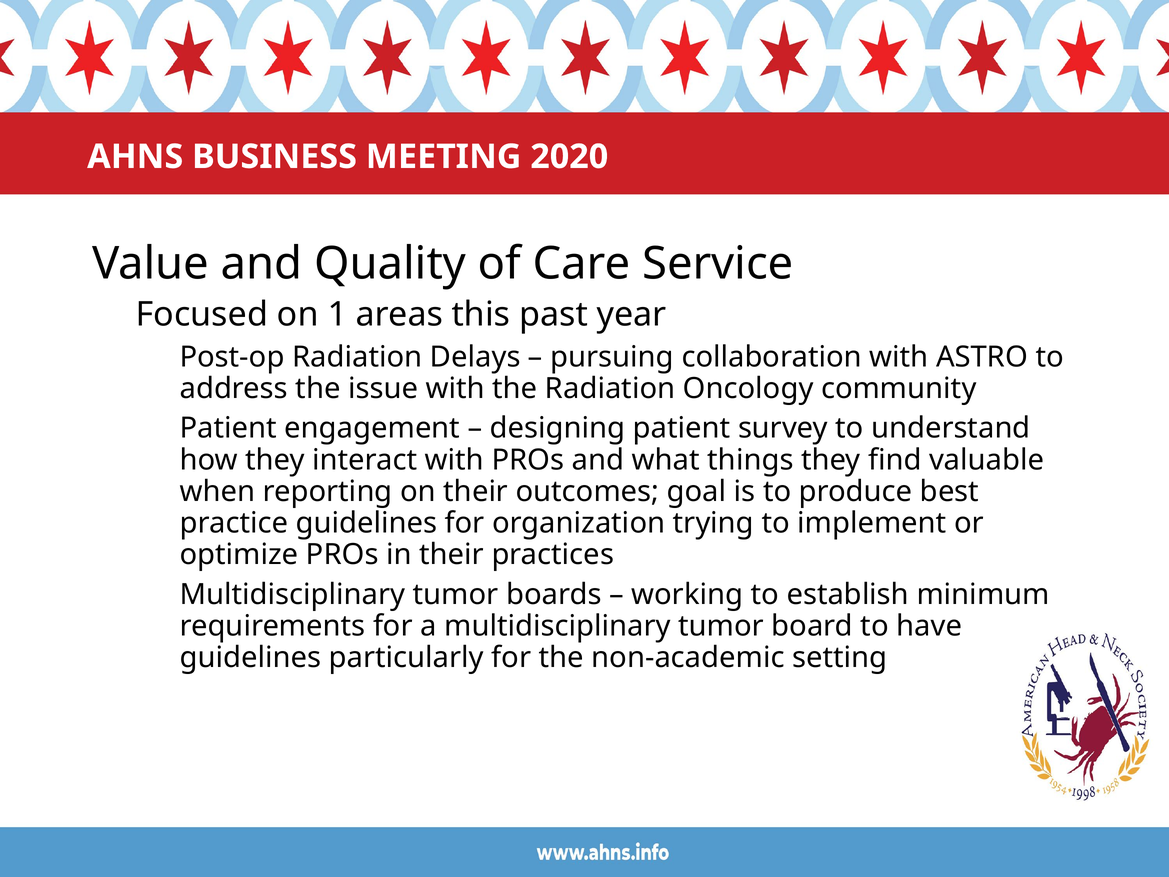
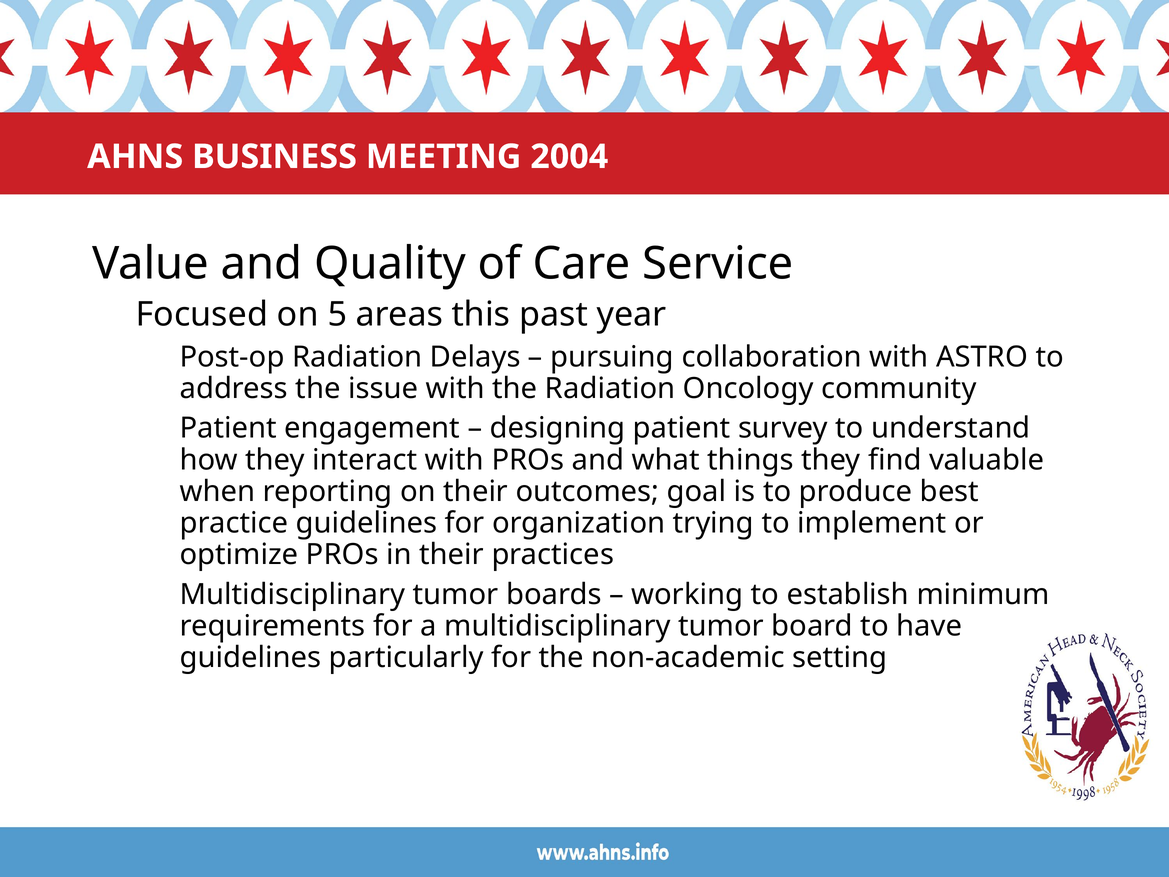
2020: 2020 -> 2004 (569, 157)
1: 1 -> 5 (337, 315)
